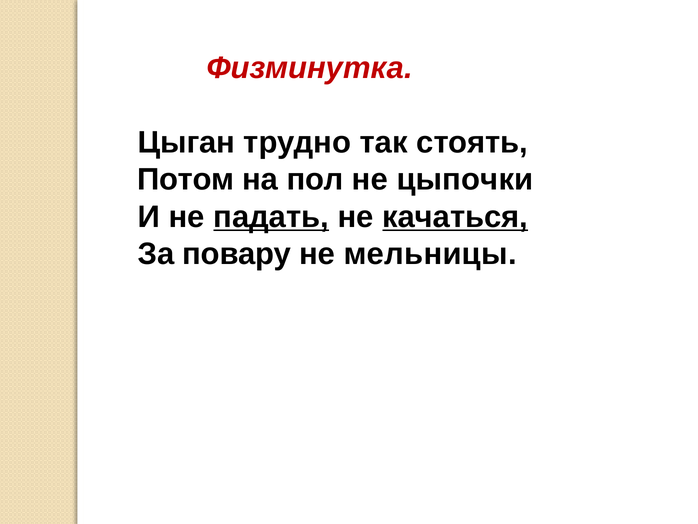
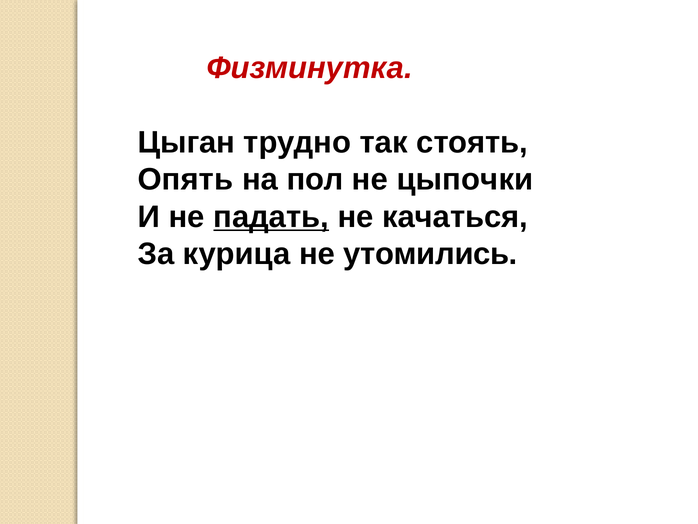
Потом: Потом -> Опять (186, 180)
качаться underline: present -> none (455, 217)
повару: повару -> курица (237, 254)
мельницы: мельницы -> утомились (430, 254)
